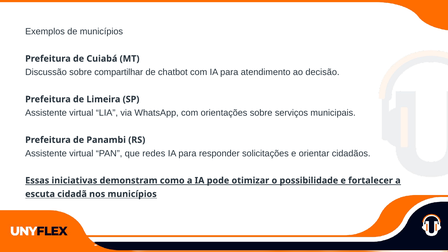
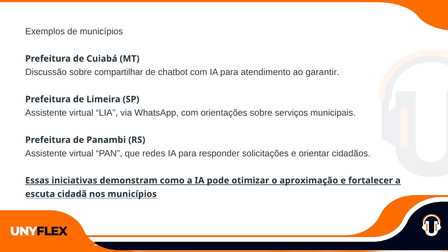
decisão: decisão -> garantir (323, 72)
possibilidade: possibilidade -> aproximação (309, 181)
